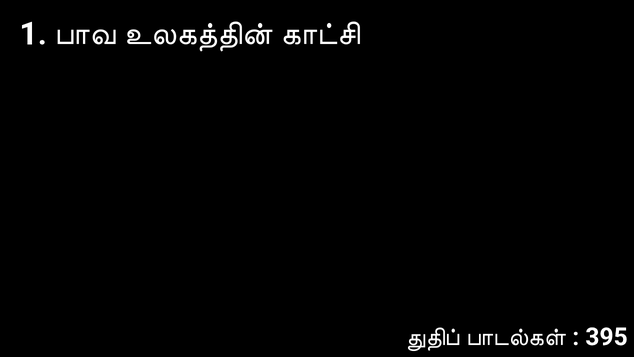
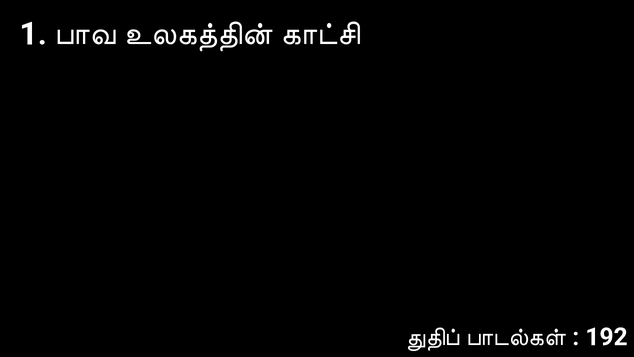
395: 395 -> 192 (606, 337)
